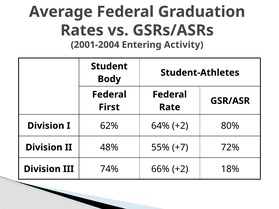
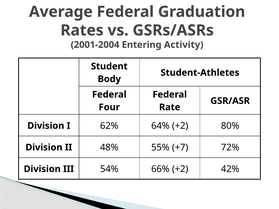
First: First -> Four (109, 107)
74%: 74% -> 54% (109, 169)
18%: 18% -> 42% (230, 169)
